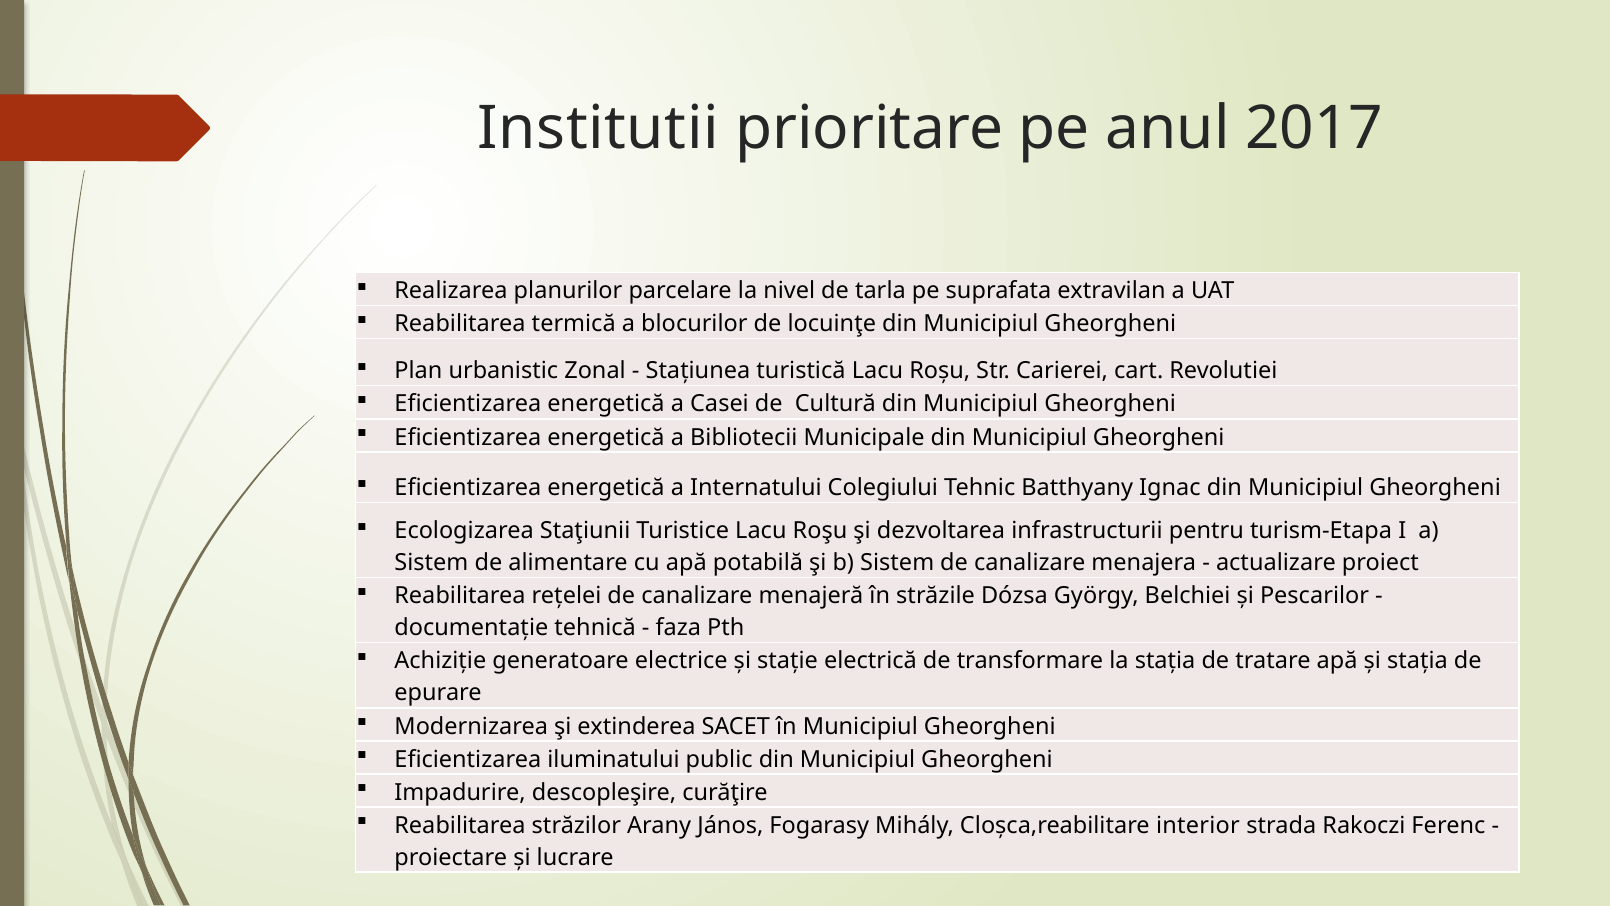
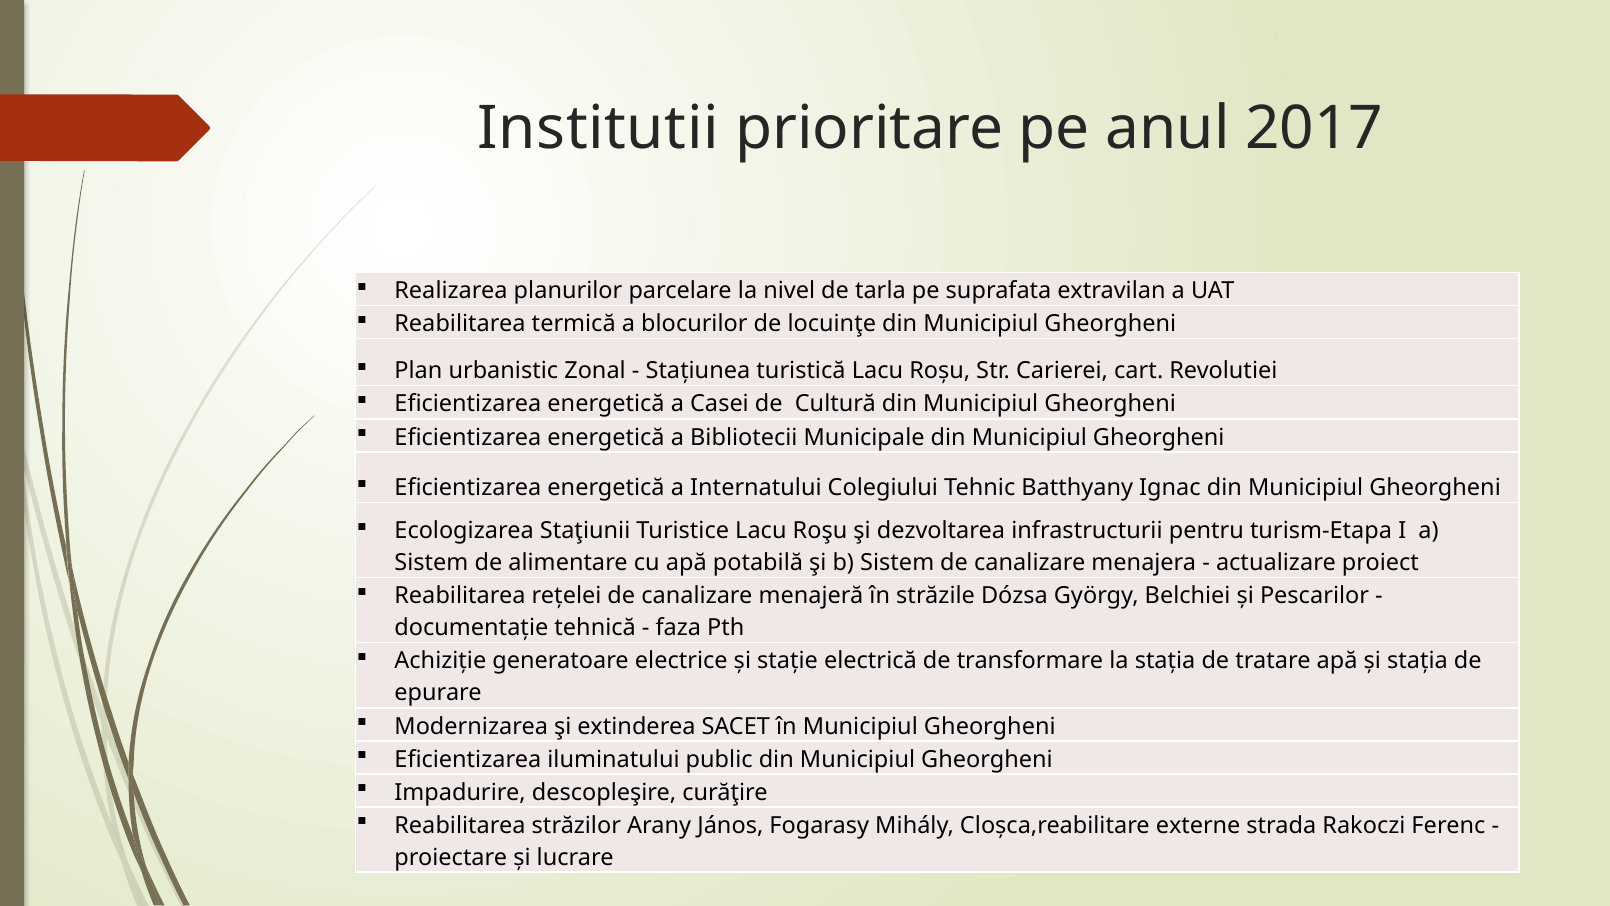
interior: interior -> externe (1198, 825)
